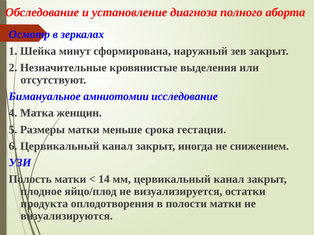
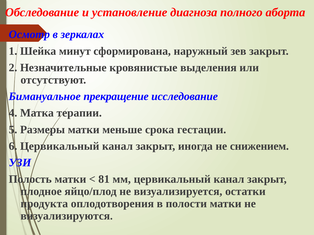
амниотомии: амниотомии -> прекращение (116, 97)
женщин: женщин -> терапии (79, 113)
14: 14 -> 81 (104, 180)
